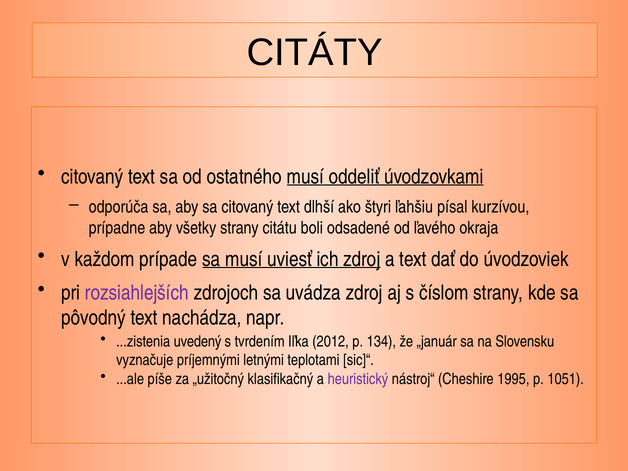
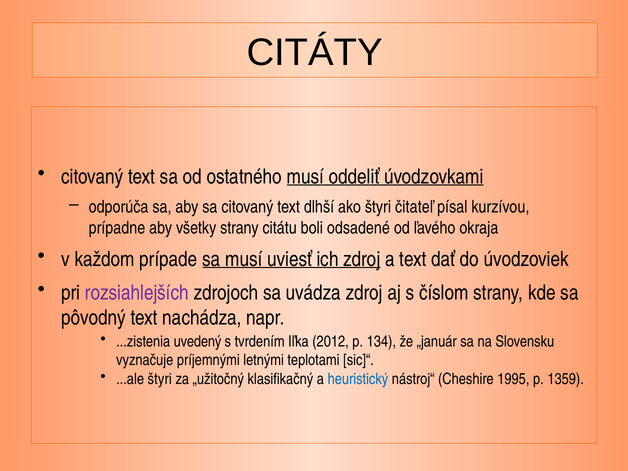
ľahšiu: ľahšiu -> čitateľ (414, 207)
...ale píše: píše -> štyri (160, 379)
heuristický colour: purple -> blue (358, 379)
1051: 1051 -> 1359 (566, 379)
